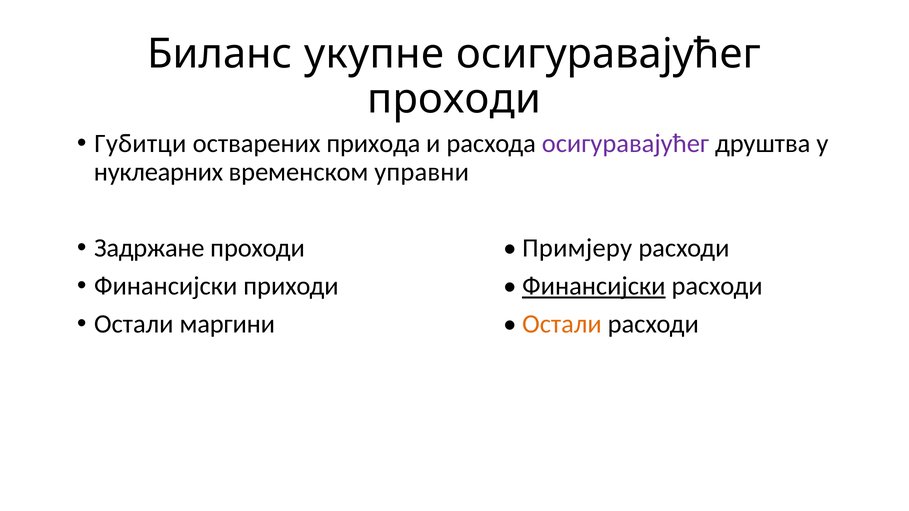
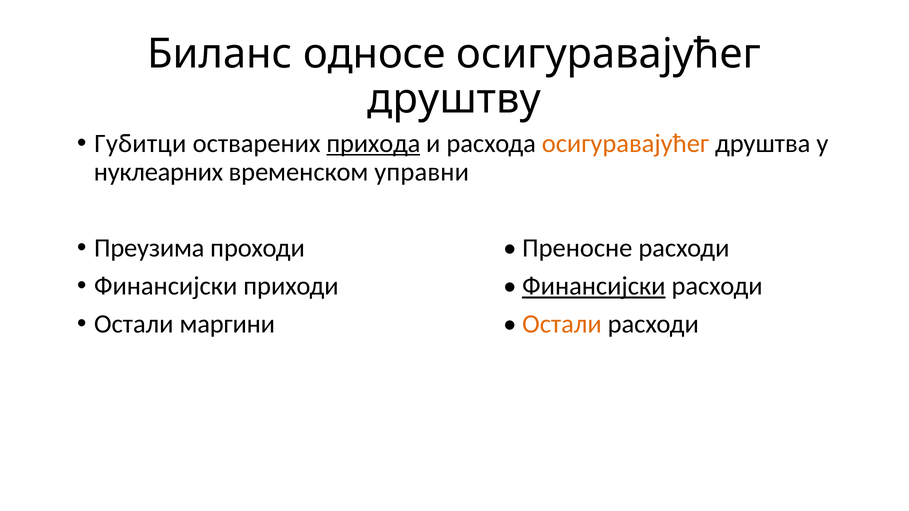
укупне: укупне -> односе (375, 54)
проходи: проходи -> друштву (454, 99)
прихода underline: none -> present (373, 144)
осигуравајућег colour: purple -> orange (625, 144)
Задржане: Задржане -> Преузима (149, 248)
Примјеру: Примјеру -> Преносне (577, 248)
